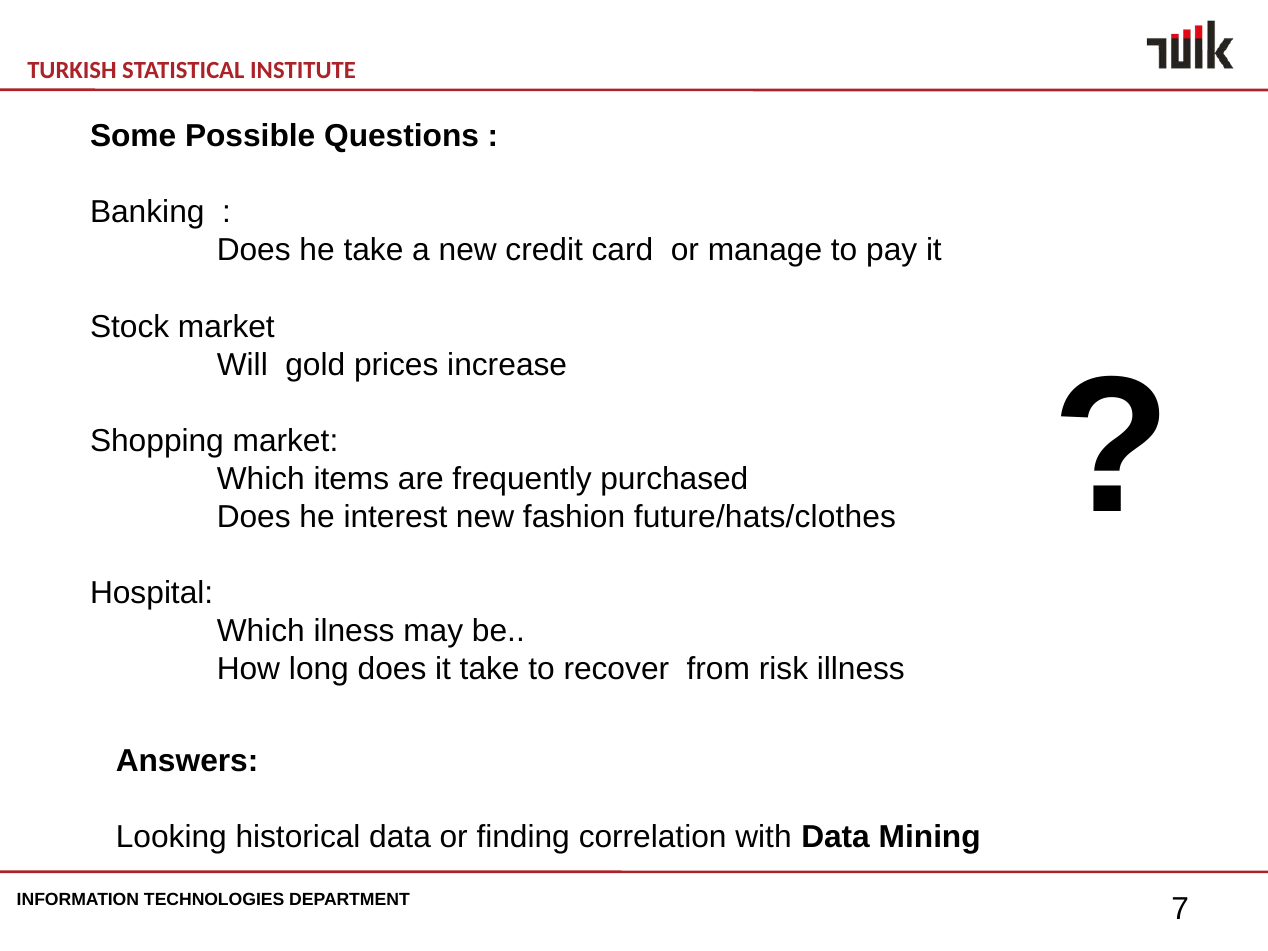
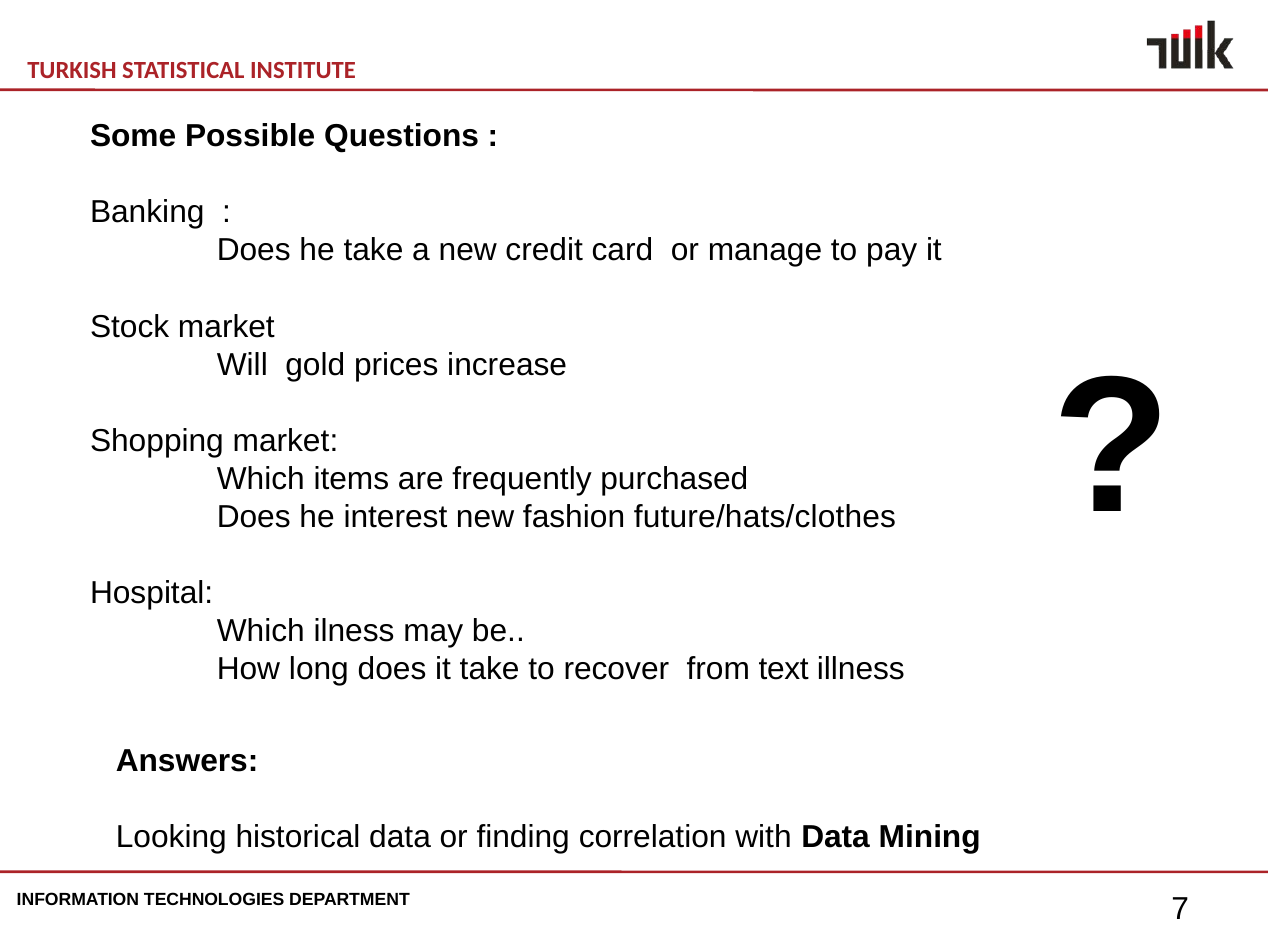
risk: risk -> text (784, 669)
